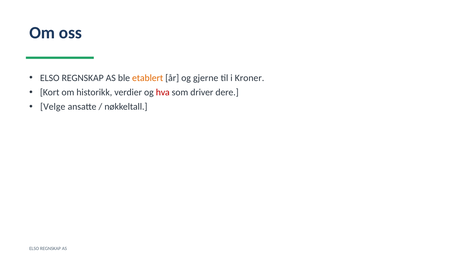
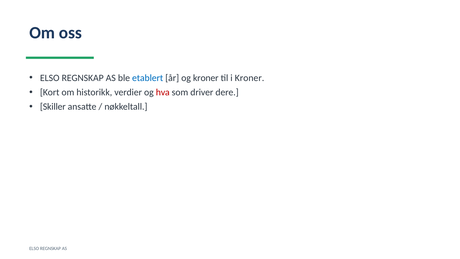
etablert colour: orange -> blue (148, 78)
og gjerne: gjerne -> kroner (206, 78)
Velge: Velge -> Skiller (53, 107)
